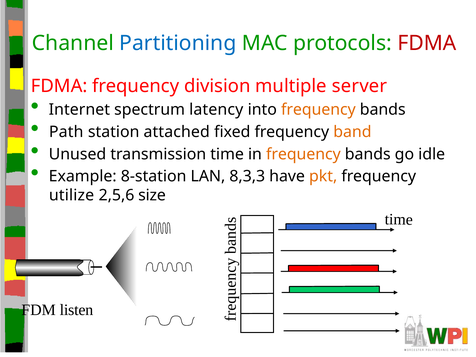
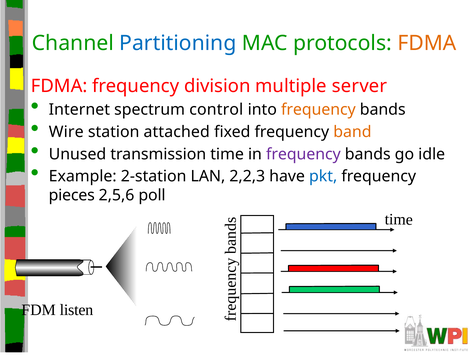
FDMA colour: red -> orange (427, 43)
latency: latency -> control (216, 110)
Path: Path -> Wire (66, 132)
frequency colour: orange -> purple (303, 154)
8-station: 8-station -> 2-station (154, 176)
8,3,3: 8,3,3 -> 2,2,3 (247, 176)
pkt colour: orange -> blue (323, 176)
utilize: utilize -> pieces (72, 195)
size: size -> poll (152, 195)
